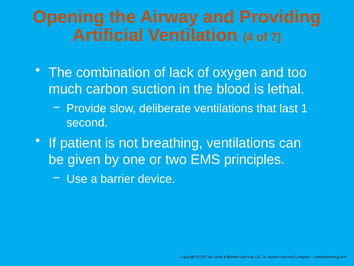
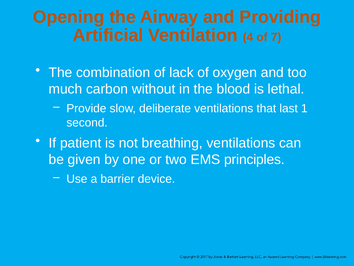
suction: suction -> without (154, 89)
